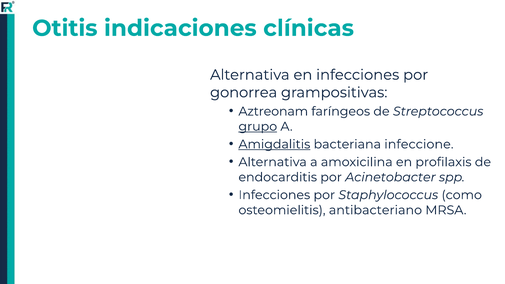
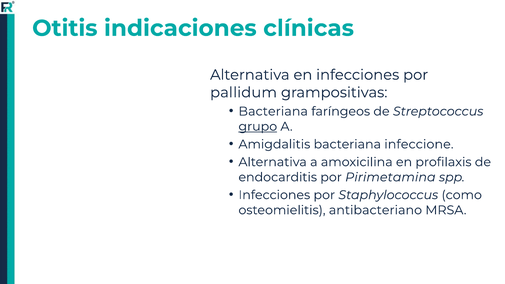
gonorrea: gonorrea -> pallidum (244, 92)
Aztreonam: Aztreonam -> Bacteriana (273, 111)
Amigdalitis underline: present -> none (274, 144)
Acinetobacter: Acinetobacter -> Pirimetamina (390, 177)
